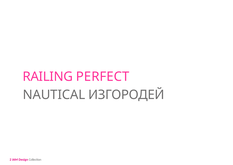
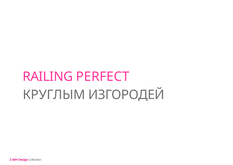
NAUTICAL: NAUTICAL -> КРУГЛЫМ (54, 95)
